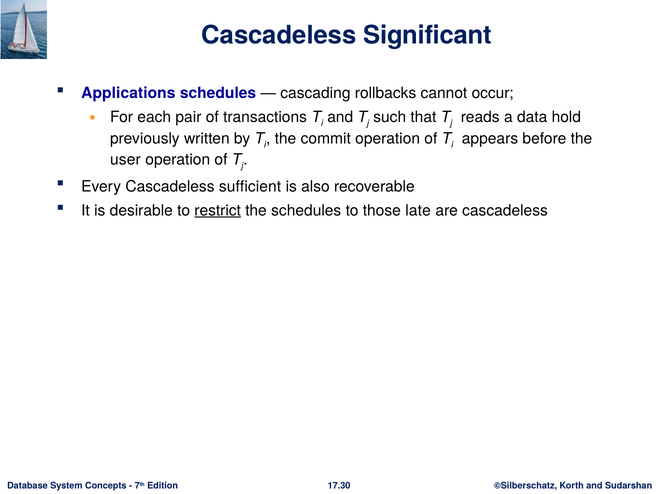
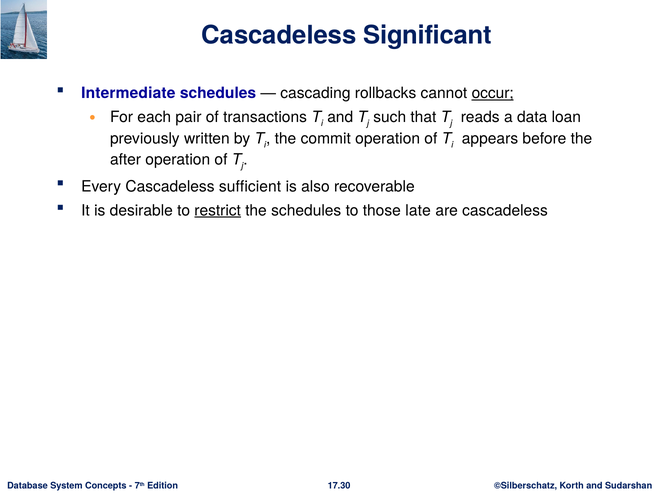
Applications: Applications -> Intermediate (128, 93)
occur underline: none -> present (493, 93)
hold: hold -> loan (566, 117)
user: user -> after (126, 160)
